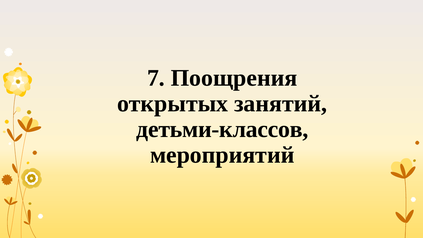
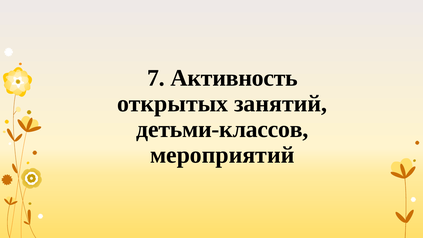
Поощрения: Поощрения -> Активность (234, 78)
